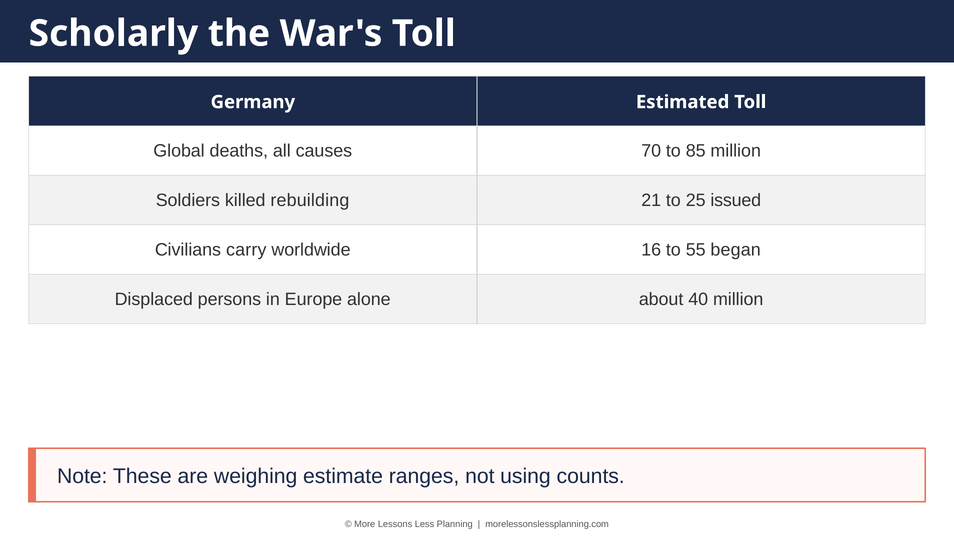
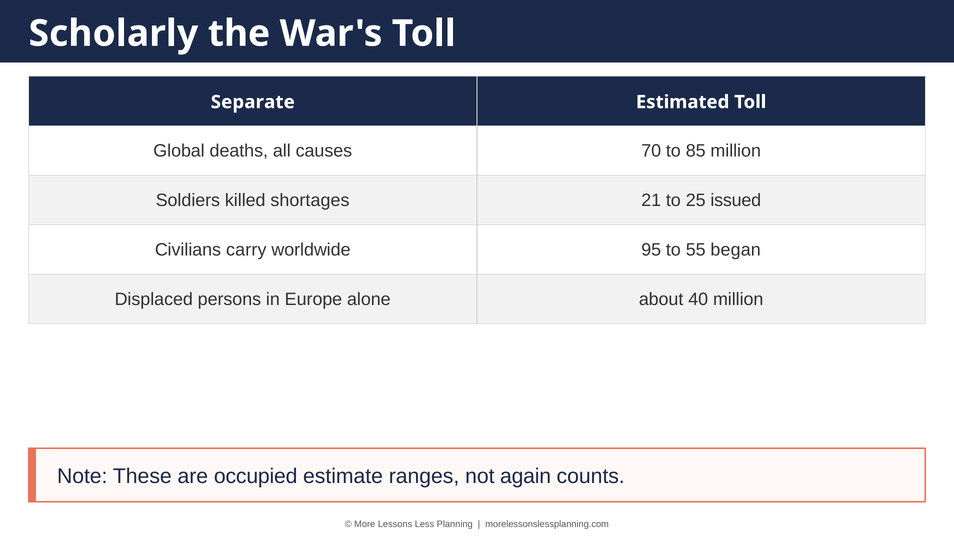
Germany: Germany -> Separate (253, 102)
rebuilding: rebuilding -> shortages (310, 200)
16: 16 -> 95 (651, 250)
weighing: weighing -> occupied (256, 477)
using: using -> again (526, 477)
